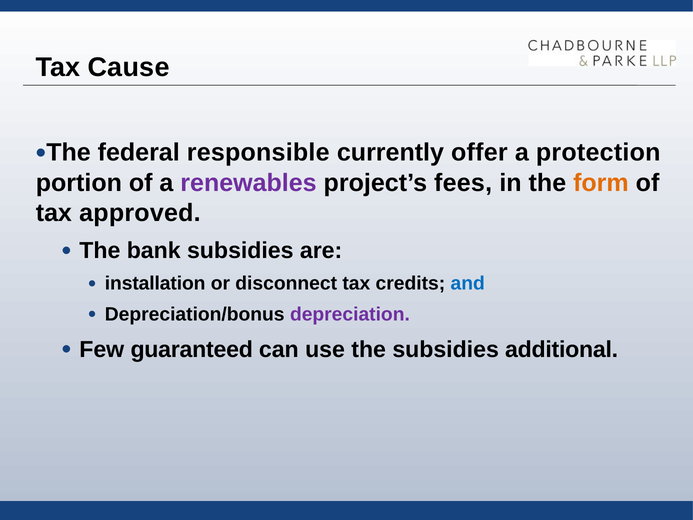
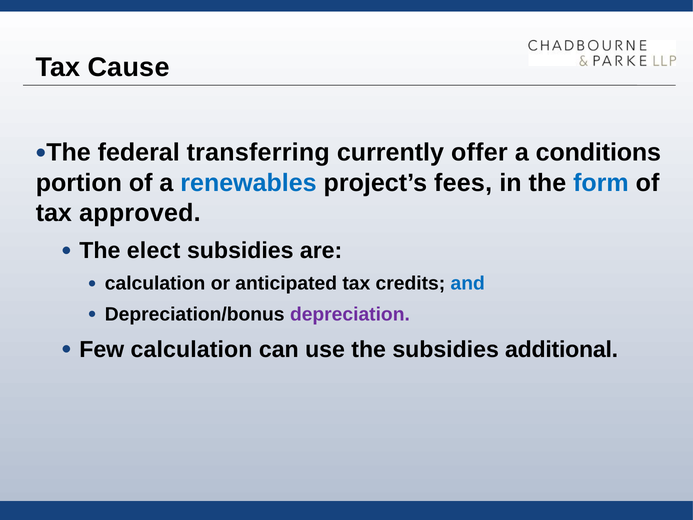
responsible: responsible -> transferring (258, 153)
protection: protection -> conditions (598, 153)
renewables colour: purple -> blue (249, 183)
form colour: orange -> blue (601, 183)
bank: bank -> elect (154, 251)
installation: installation -> calculation (155, 284)
disconnect: disconnect -> anticipated (286, 284)
Few guaranteed: guaranteed -> calculation (192, 349)
